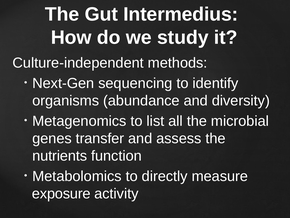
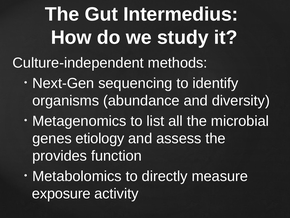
transfer: transfer -> etiology (100, 138)
nutrients: nutrients -> provides (60, 156)
